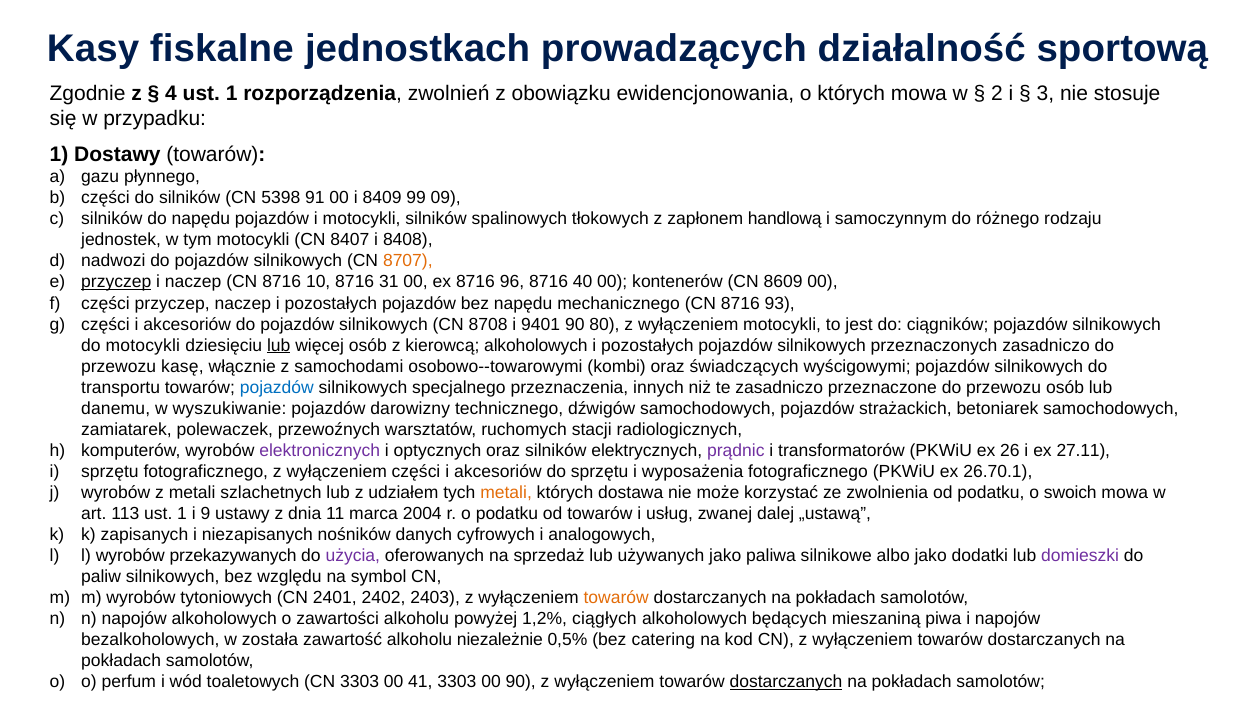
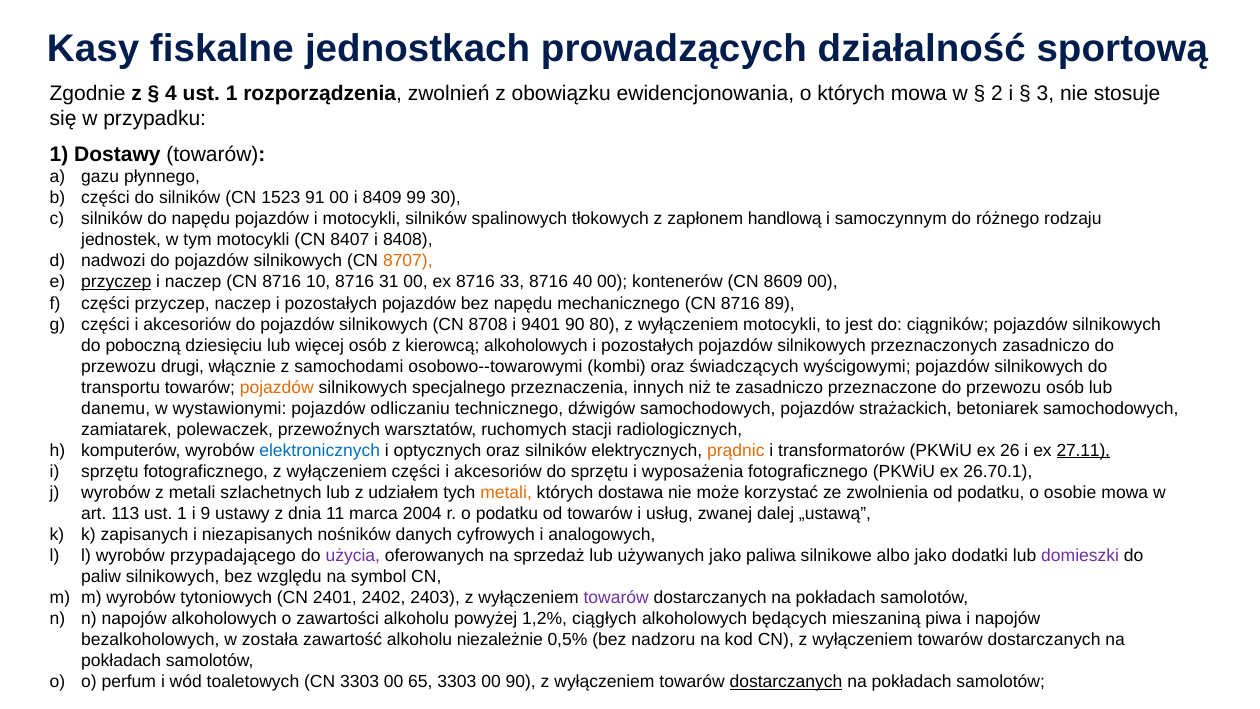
5398: 5398 -> 1523 (281, 198)
09: 09 -> 30 (446, 198)
96: 96 -> 33 (512, 282)
93: 93 -> 89 (780, 303)
do motocykli: motocykli -> poboczną (143, 345)
lub underline: present -> none (279, 345)
kasę: kasę -> drugi (183, 366)
pojazdów colour: blue -> orange (277, 387)
wyszukiwanie: wyszukiwanie -> wystawionymi (230, 408)
darowizny: darowizny -> odliczaniu (410, 408)
elektronicznych colour: purple -> blue (320, 450)
prądnic colour: purple -> orange (736, 450)
27.11 underline: none -> present (1083, 450)
swoich: swoich -> osobie (1070, 492)
przekazywanych: przekazywanych -> przypadającego (233, 555)
towarów colour: orange -> purple (616, 597)
catering: catering -> nadzoru (663, 639)
41: 41 -> 65 (420, 681)
